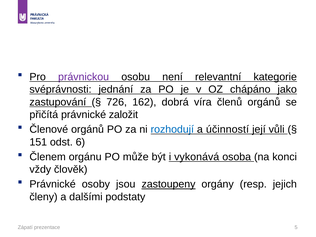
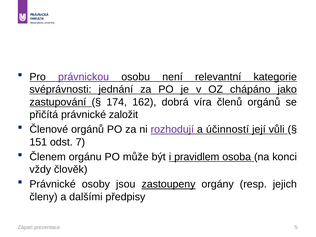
726: 726 -> 174 (117, 102)
rozhodují colour: blue -> purple (172, 129)
6: 6 -> 7 (80, 142)
vykonává: vykonává -> pravidlem (197, 157)
podstaty: podstaty -> předpisy (125, 197)
